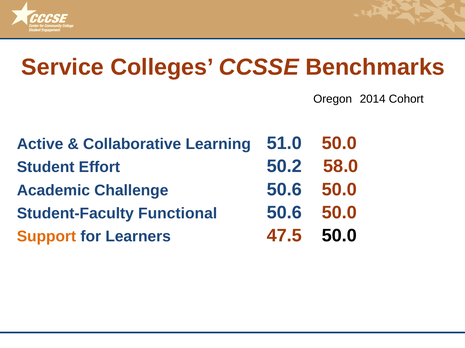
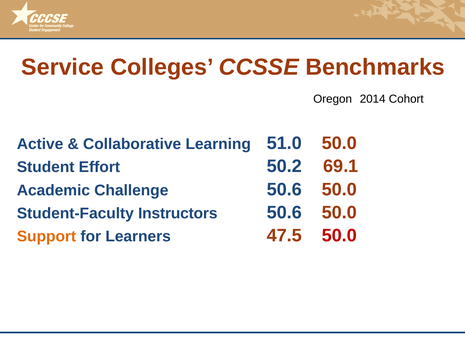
58.0: 58.0 -> 69.1 (341, 167)
Functional: Functional -> Instructors (178, 214)
50.0 colour: black -> red (339, 236)
